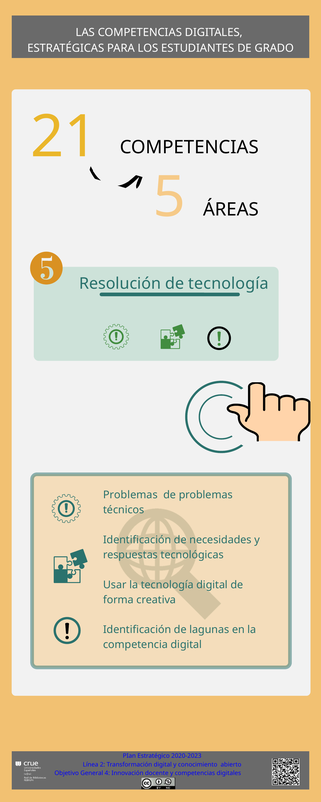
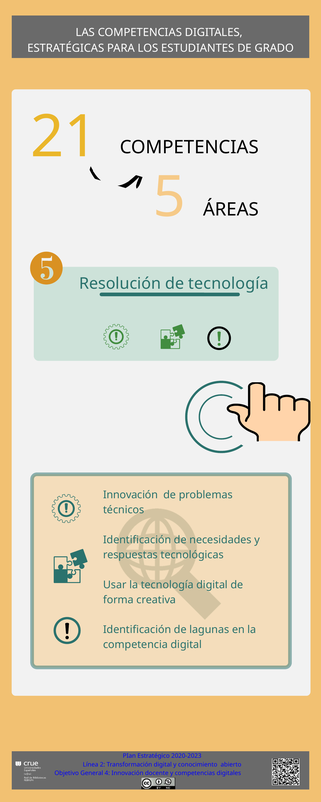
Problemas: Problemas -> Innovación (131, 495)
